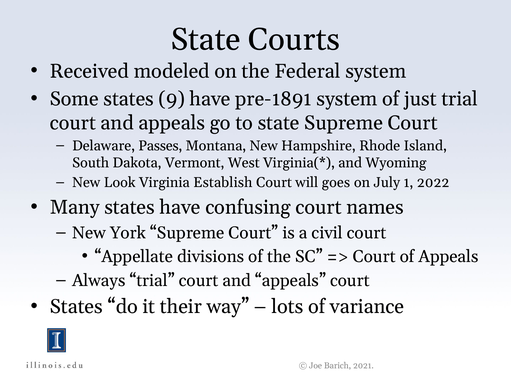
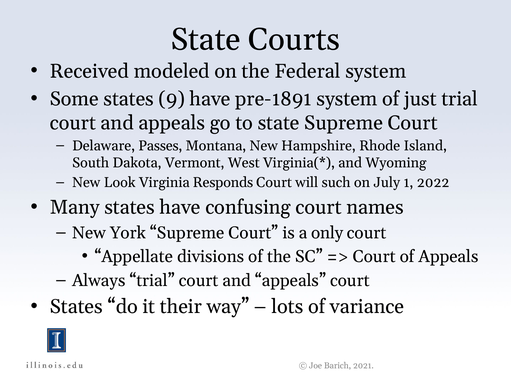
Establish: Establish -> Responds (223, 183)
goes: goes -> such (336, 183)
civil: civil -> only (327, 233)
